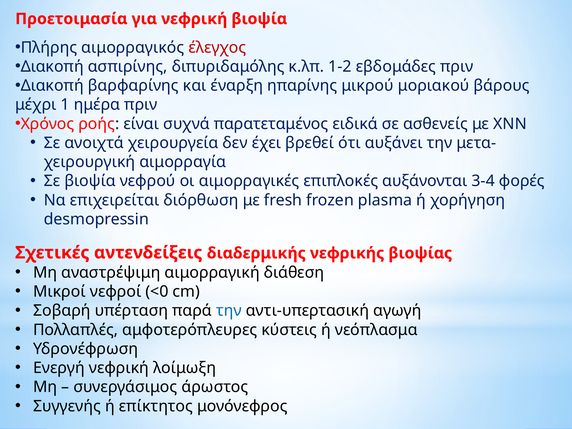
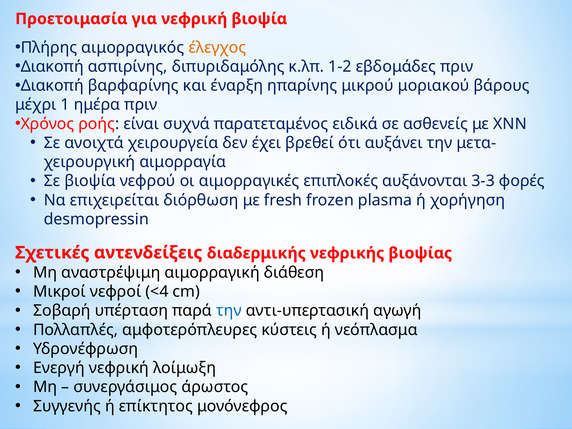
έλεγχος colour: red -> orange (217, 48)
3-4: 3-4 -> 3-3 (483, 181)
<0: <0 -> <4 (157, 292)
